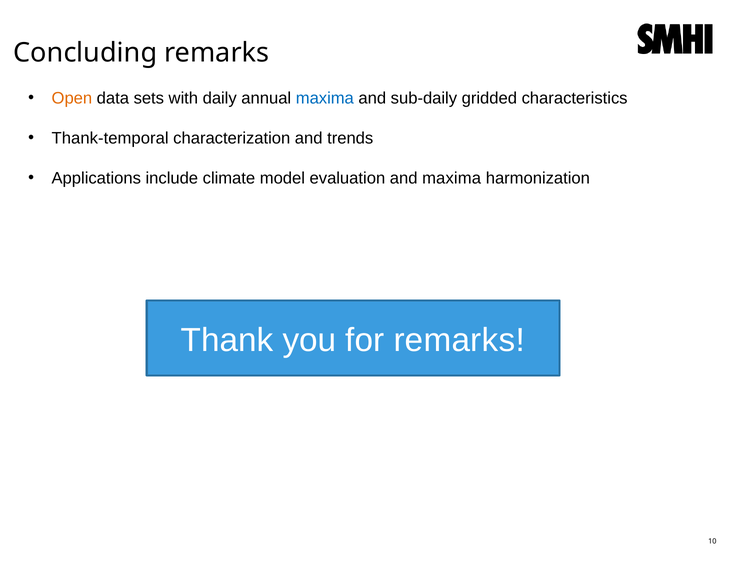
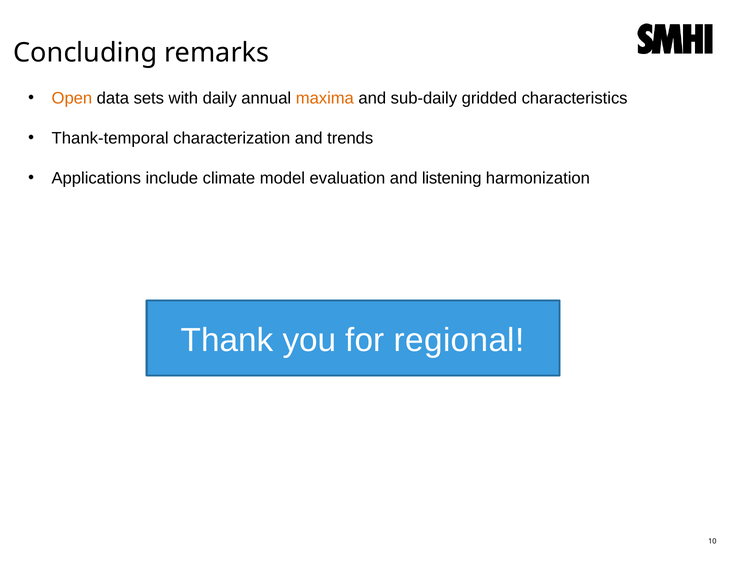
maxima colour: blue -> orange (325, 98)
and maxima: maxima -> listening (452, 178)
for remarks: remarks -> regional (459, 340)
